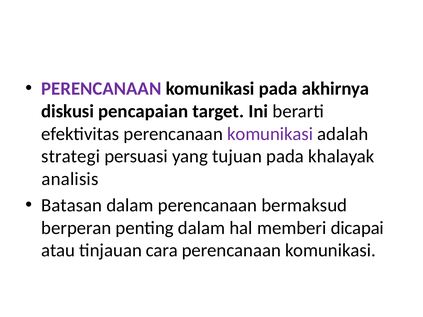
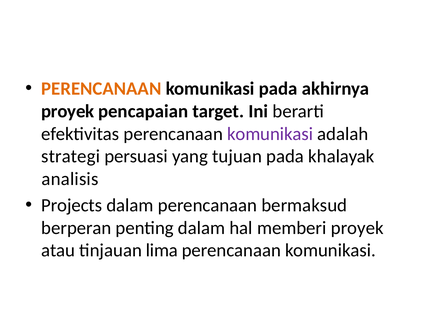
PERENCANAAN colour: purple -> orange (101, 89)
diskusi: diskusi -> proyek (68, 111)
Batasan: Batasan -> Projects (72, 205)
memberi dicapai: dicapai -> proyek (357, 228)
cara: cara -> lima (162, 251)
